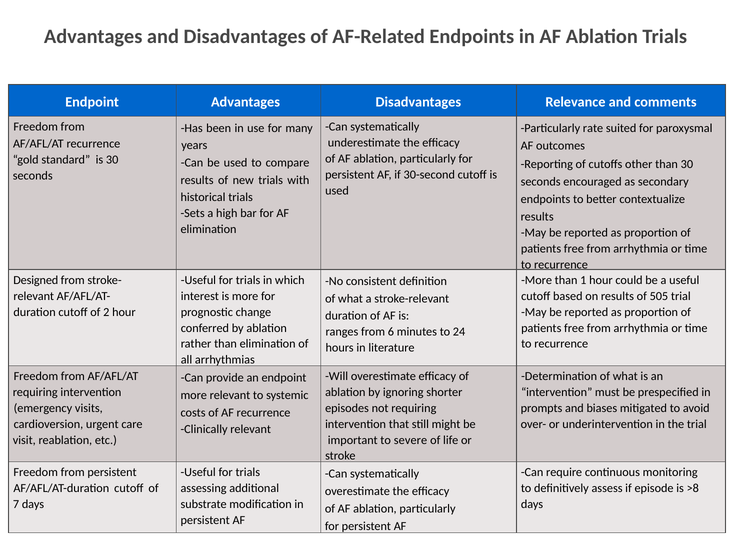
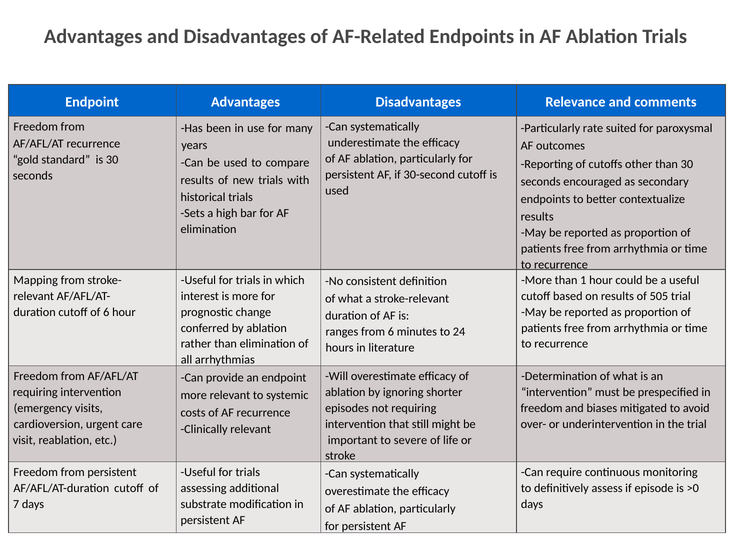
Designed: Designed -> Mapping (36, 280)
of 2: 2 -> 6 (106, 312)
prompts: prompts -> freedom (542, 409)
>8: >8 -> >0 (693, 489)
